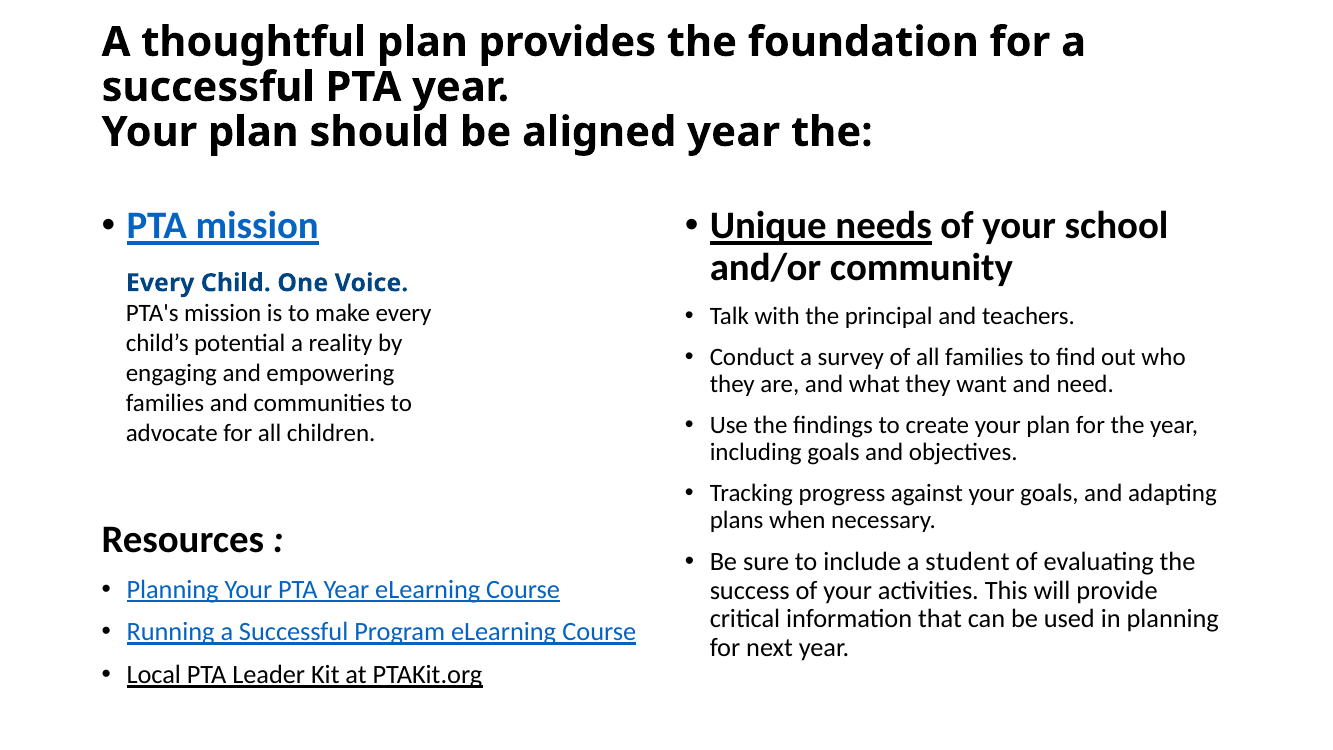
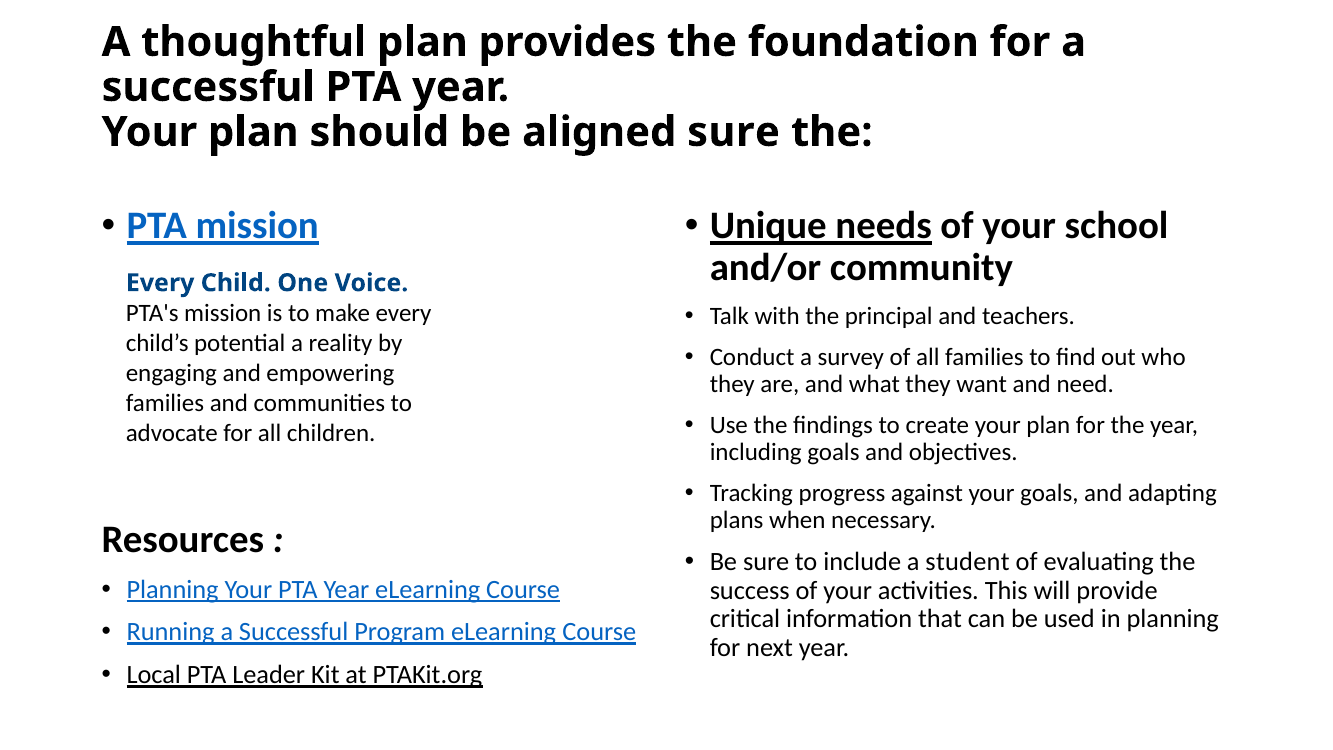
aligned year: year -> sure (734, 132)
